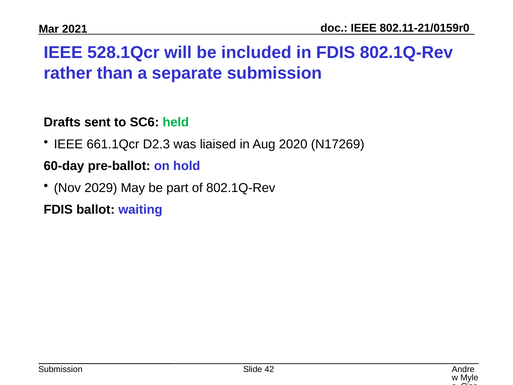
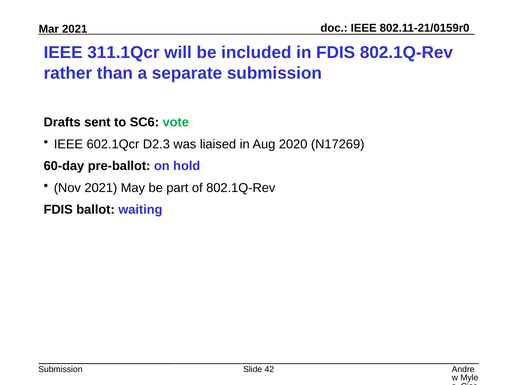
528.1Qcr: 528.1Qcr -> 311.1Qcr (123, 53)
held: held -> vote (176, 122)
661.1Qcr: 661.1Qcr -> 602.1Qcr (113, 144)
Nov 2029: 2029 -> 2021 (101, 188)
